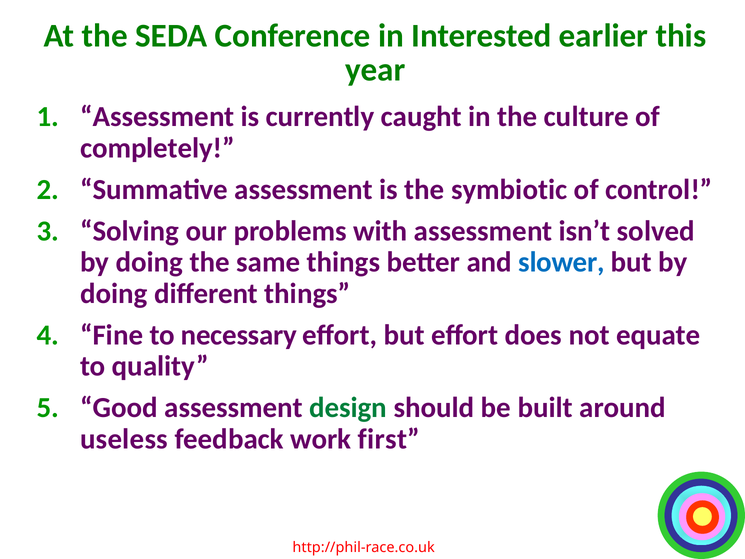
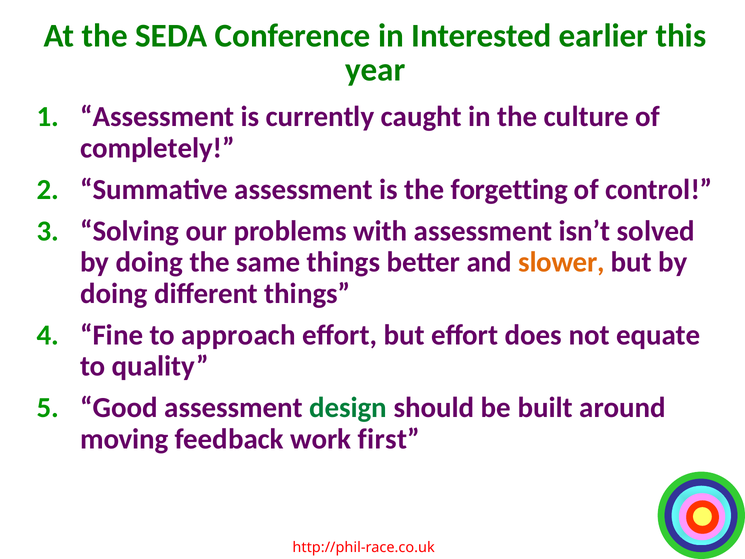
symbiotic: symbiotic -> forgetting (509, 189)
slower colour: blue -> orange (561, 262)
necessary: necessary -> approach (239, 335)
useless: useless -> moving (124, 439)
